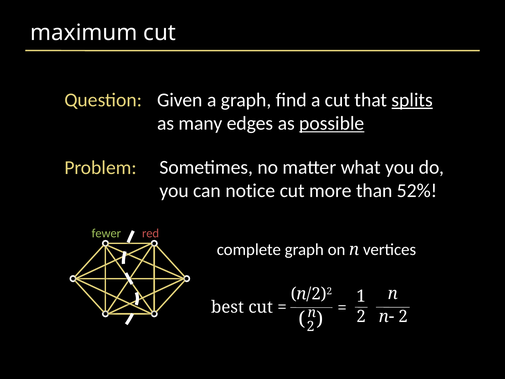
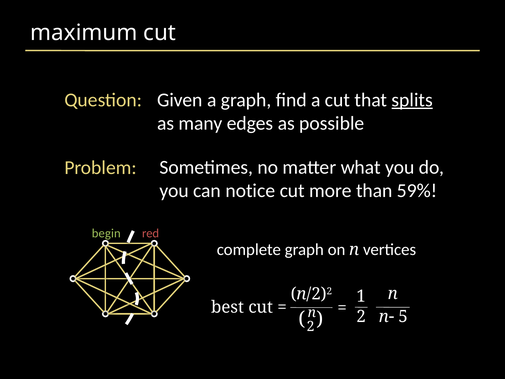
possible underline: present -> none (332, 123)
52%: 52% -> 59% (417, 191)
fewer: fewer -> begin (106, 233)
n- 2: 2 -> 5 (403, 316)
